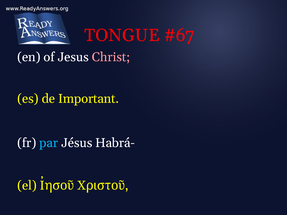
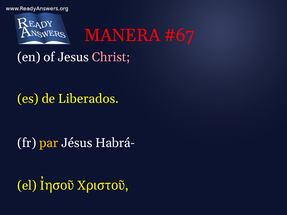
TONGUE: TONGUE -> MANERA (122, 35)
Important: Important -> Liberados (88, 99)
par colour: light blue -> yellow (49, 143)
